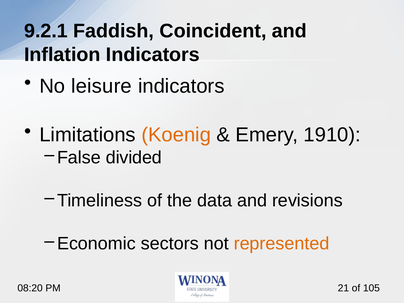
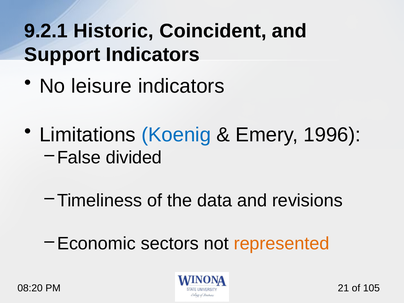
Faddish: Faddish -> Historic (114, 31)
Inflation: Inflation -> Support (62, 55)
Koenig colour: orange -> blue (176, 135)
1910: 1910 -> 1996 (332, 135)
